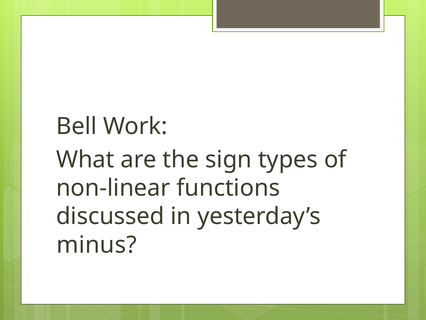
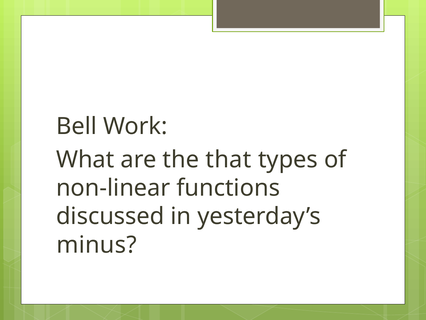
sign: sign -> that (228, 159)
